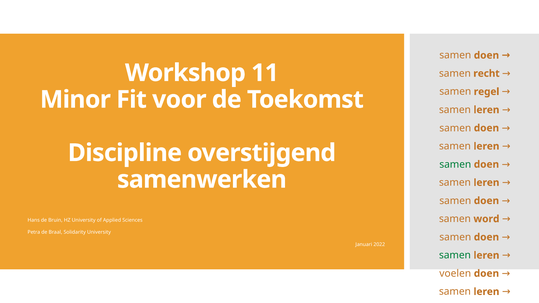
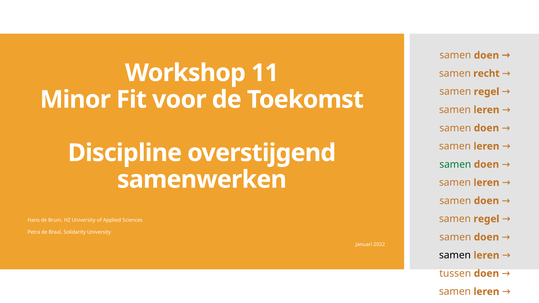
word: word -> regel (486, 219)
samen colour: green -> black (455, 255)
voelen: voelen -> tussen (455, 274)
